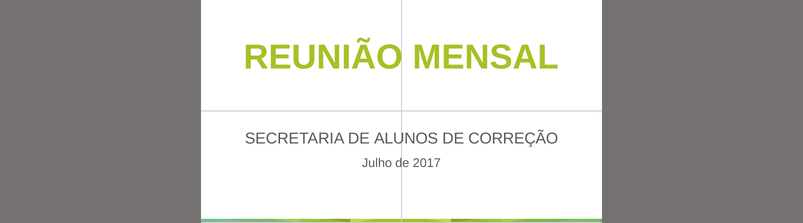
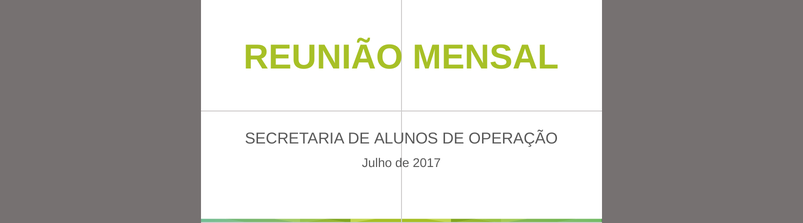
CORREÇÃO: CORREÇÃO -> OPERAÇÃO (513, 138)
